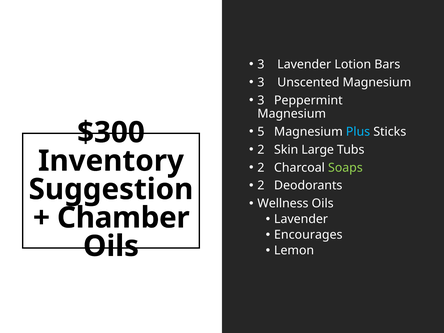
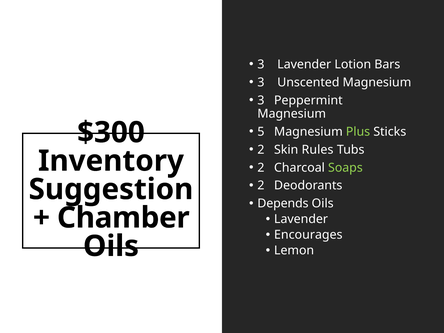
Plus colour: light blue -> light green (358, 132)
Large: Large -> Rules (318, 150)
Wellness: Wellness -> Depends (283, 204)
